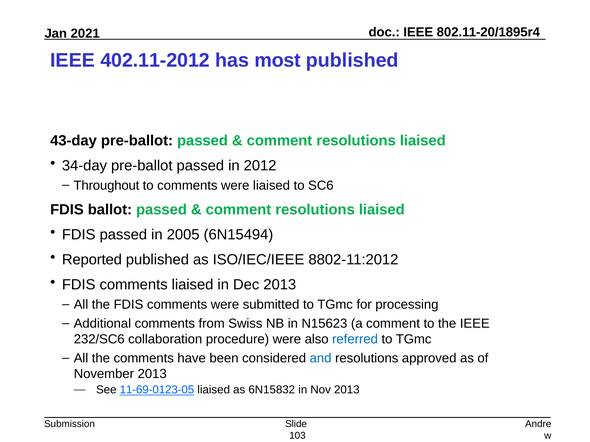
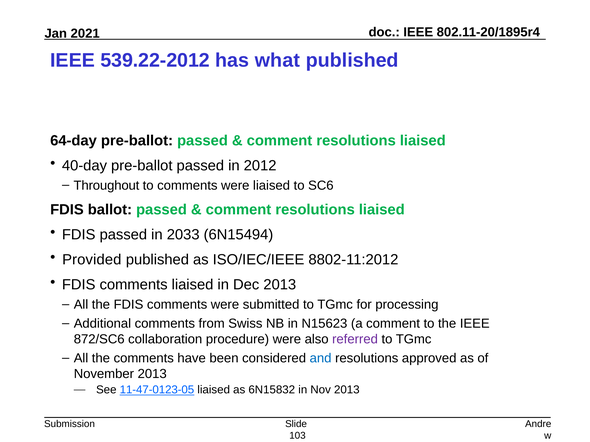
402.11-2012: 402.11-2012 -> 539.22-2012 (155, 60)
most: most -> what (277, 60)
43-day: 43-day -> 64-day (74, 141)
34-day: 34-day -> 40-day (84, 166)
2005: 2005 -> 2033 (183, 235)
Reported: Reported -> Provided (92, 260)
232/SC6: 232/SC6 -> 872/SC6 (99, 340)
referred colour: blue -> purple (355, 340)
11-69-0123-05: 11-69-0123-05 -> 11-47-0123-05 (157, 390)
